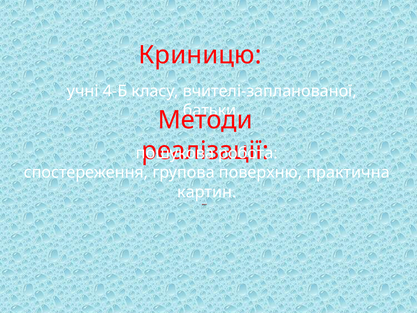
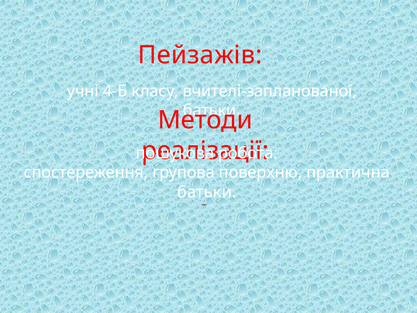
Криницю: Криницю -> Пейзажів (200, 55)
картин: картин -> батьки (207, 192)
